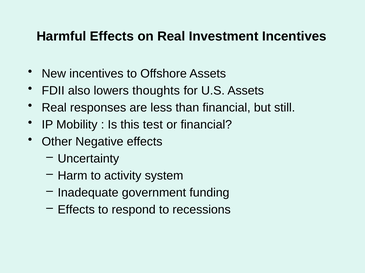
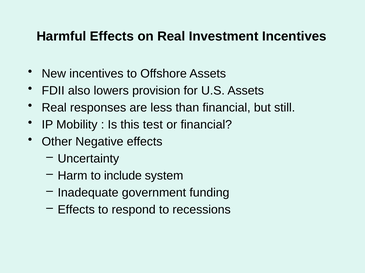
thoughts: thoughts -> provision (156, 91)
activity: activity -> include (123, 176)
